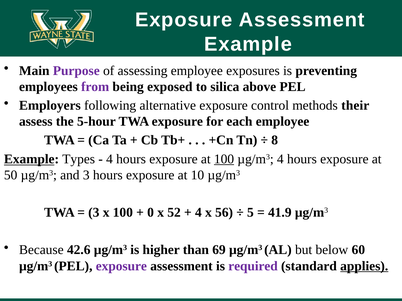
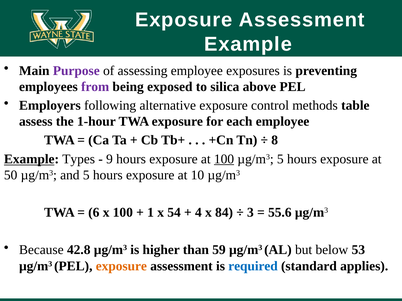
their: their -> table (355, 106)
5-hour: 5-hour -> 1-hour (96, 122)
4: 4 -> 9 (109, 159)
µg/m3 4: 4 -> 5 (280, 159)
and 3: 3 -> 5 (86, 175)
3: 3 -> 6 (94, 213)
0: 0 -> 1 (151, 213)
52: 52 -> 54 (174, 213)
56: 56 -> 84 (224, 213)
5: 5 -> 3 (250, 213)
41.9: 41.9 -> 55.6 (280, 213)
42.6: 42.6 -> 42.8 (79, 250)
69: 69 -> 59 (219, 250)
60: 60 -> 53 (358, 250)
exposure colour: purple -> orange (121, 266)
required colour: purple -> blue (253, 266)
applies underline: present -> none (364, 266)
